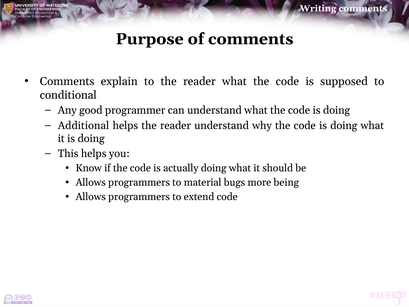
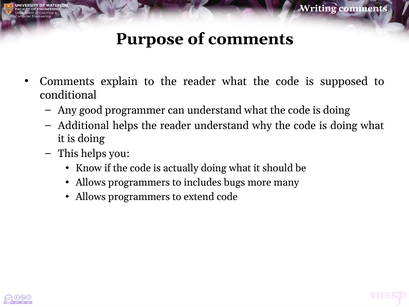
material: material -> includes (203, 182)
being: being -> many (286, 182)
